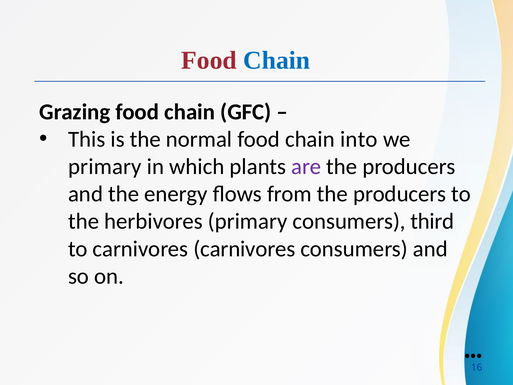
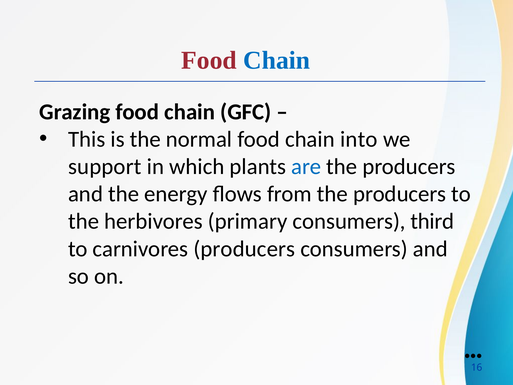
primary: primary -> support (105, 167)
are colour: purple -> blue (306, 167)
carnivores carnivores: carnivores -> producers (244, 249)
